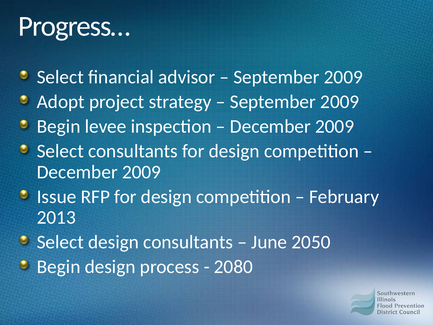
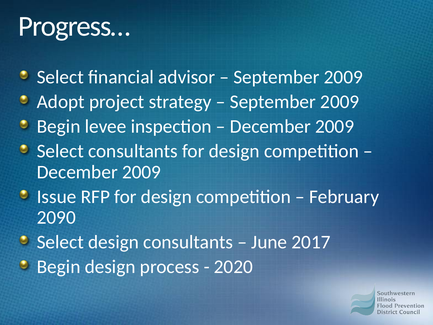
2013: 2013 -> 2090 (56, 217)
2050: 2050 -> 2017 (311, 242)
2080: 2080 -> 2020 (233, 267)
